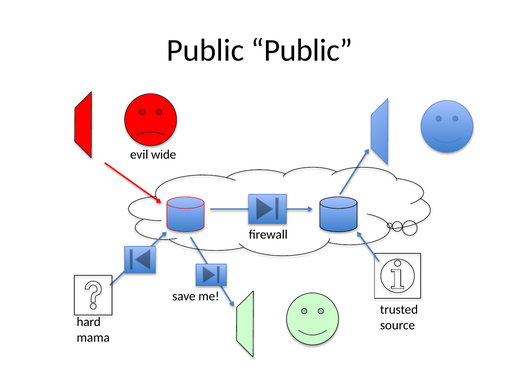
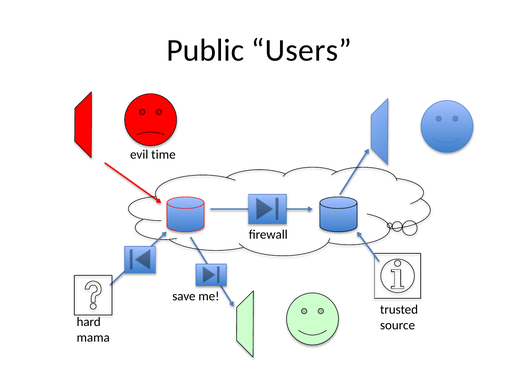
Public Public: Public -> Users (301, 50)
wide: wide -> time (163, 154)
